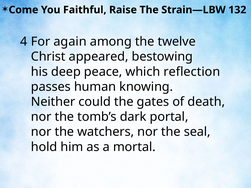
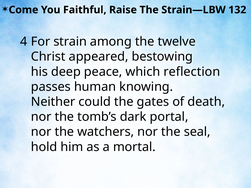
again: again -> strain (70, 42)
